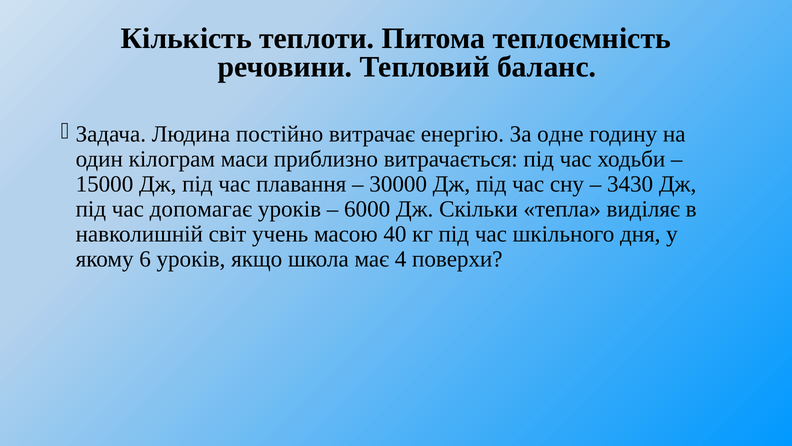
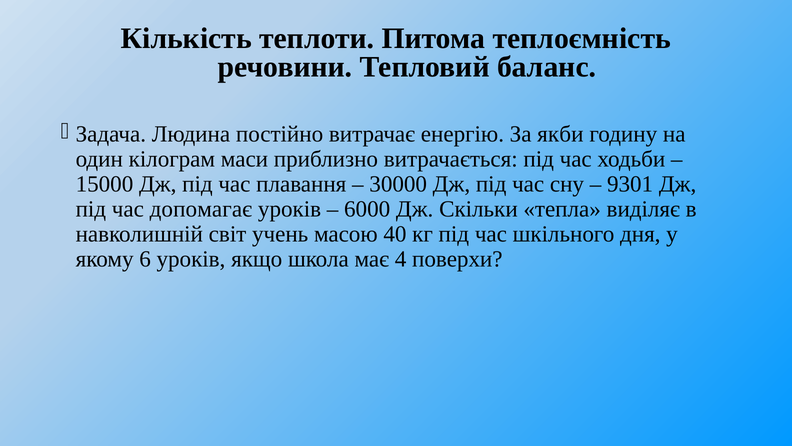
одне: одне -> якби (560, 134)
3430: 3430 -> 9301 (630, 184)
